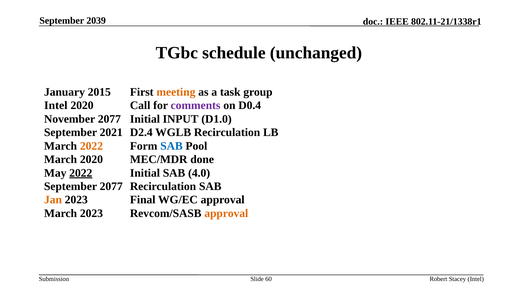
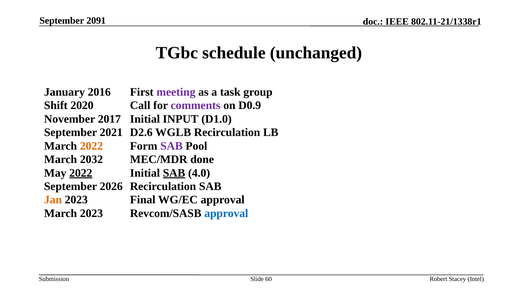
2039: 2039 -> 2091 (96, 21)
2015: 2015 -> 2016 (99, 92)
meeting colour: orange -> purple (176, 92)
Intel: Intel -> Shift (56, 106)
D0.4: D0.4 -> D0.9 (250, 106)
November 2077: 2077 -> 2017 (109, 119)
D2.4: D2.4 -> D2.6 (141, 133)
SAB colour: blue -> purple (171, 146)
March 2020: 2020 -> 2032 (91, 160)
SAB underline: none -> present (174, 173)
September 2077: 2077 -> 2026 (111, 187)
approval colour: orange -> blue (226, 214)
